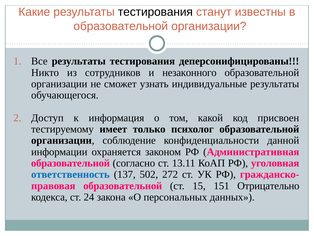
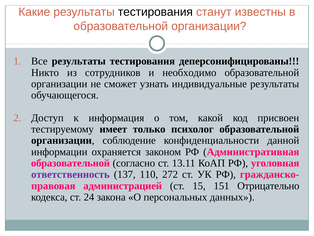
незаконного: незаконного -> необходимо (189, 72)
ответственность colour: blue -> purple (70, 174)
502: 502 -> 110 (149, 174)
образовательной: образовательной -> администрацией (123, 185)
